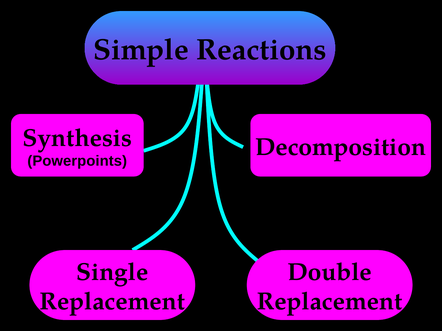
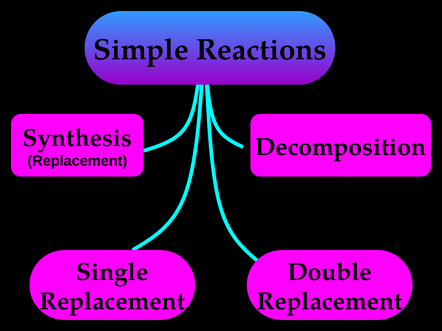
Powerpoints: Powerpoints -> Replacement (77, 161)
